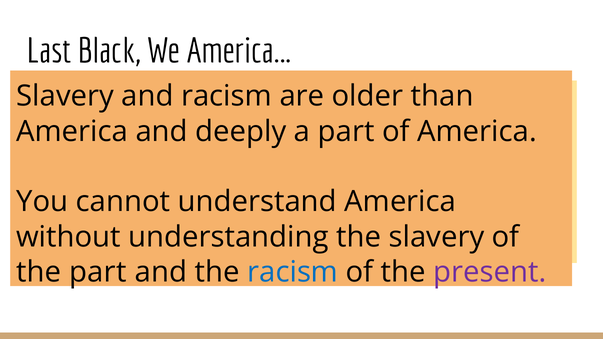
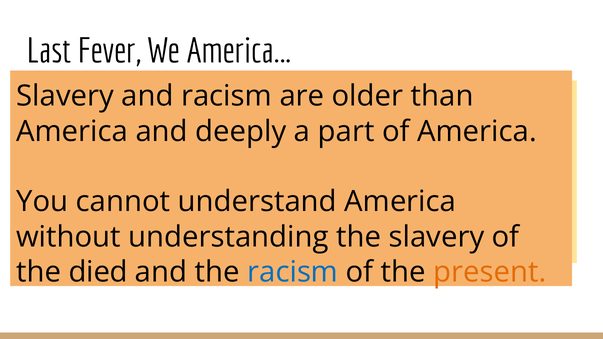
Black: Black -> Fever (109, 51)
the part: part -> died (98, 272)
present colour: purple -> orange (490, 272)
